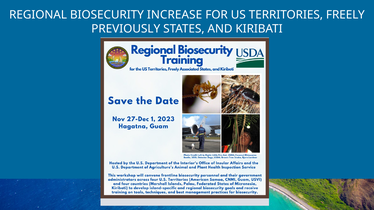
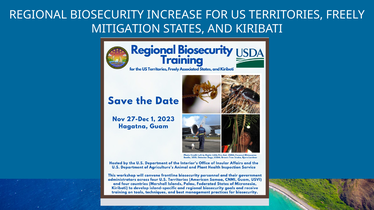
PREVIOUSLY: PREVIOUSLY -> MITIGATION (126, 29)
